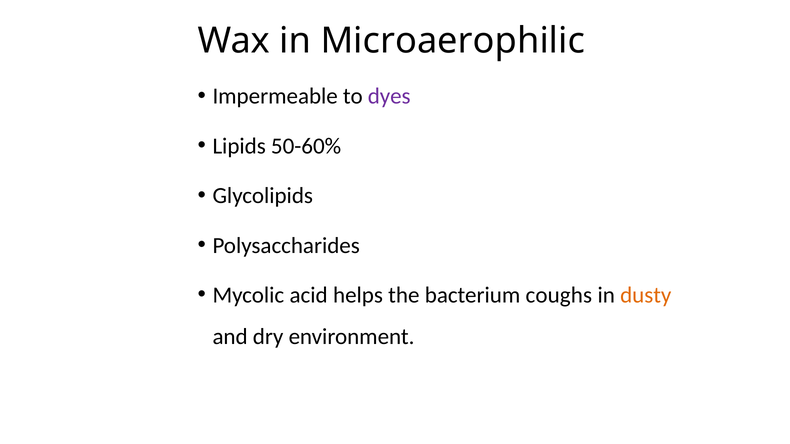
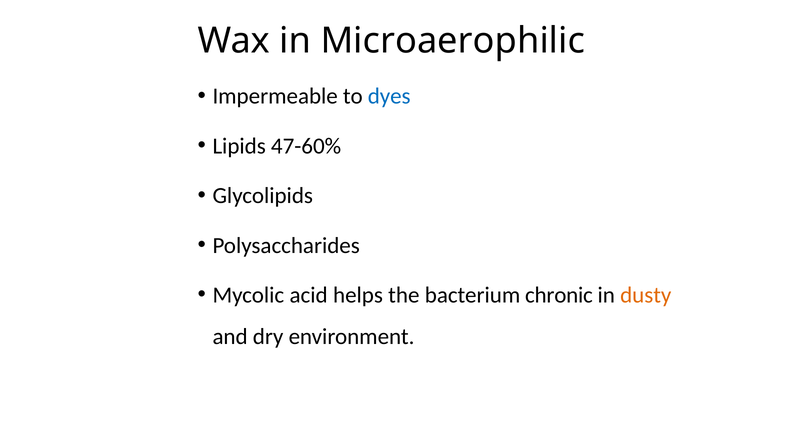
dyes colour: purple -> blue (389, 96)
50-60%: 50-60% -> 47-60% (306, 146)
coughs: coughs -> chronic (559, 295)
